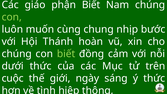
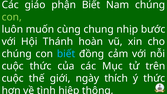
biết colour: light green -> light blue (66, 54)
dưới: dưới -> cuộc (13, 66)
sáng: sáng -> thích (116, 78)
